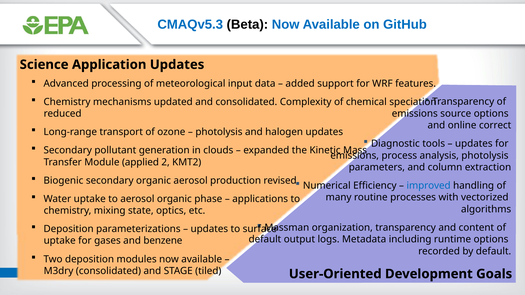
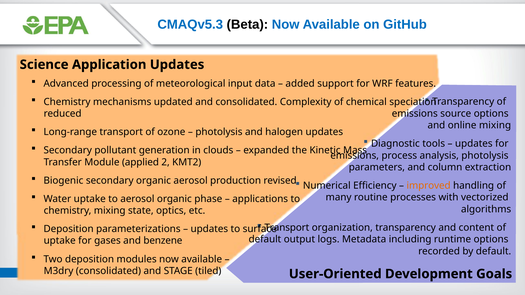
online correct: correct -> mixing (495, 125)
improved colour: blue -> orange (429, 186)
Massman: Massman -> Transport (287, 228)
